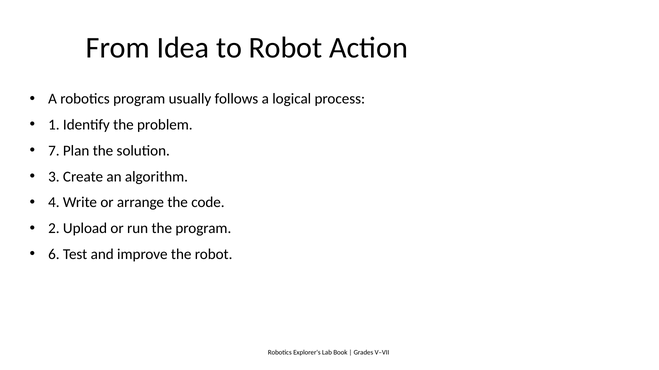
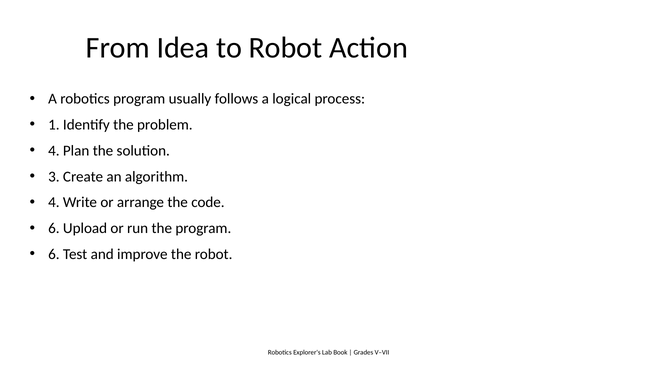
7: 7 -> 4 (54, 151)
2: 2 -> 6 (54, 229)
